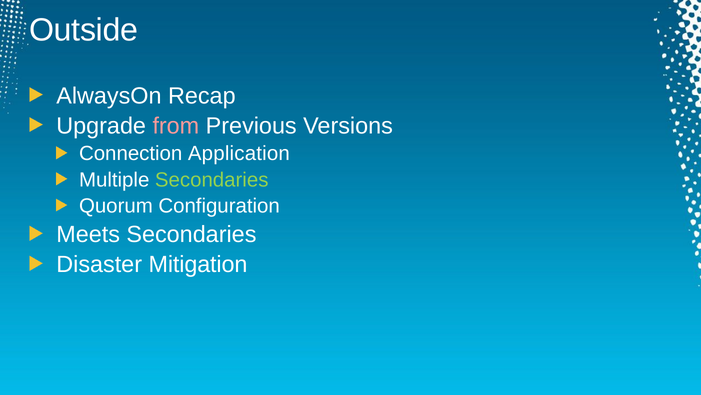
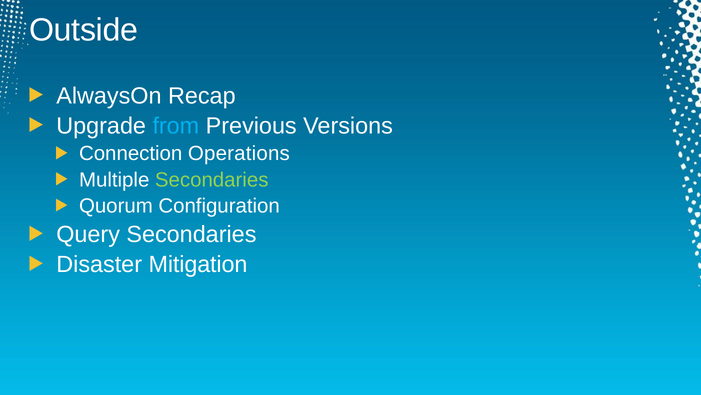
from colour: pink -> light blue (176, 126)
Application: Application -> Operations (239, 153)
Meets: Meets -> Query (88, 234)
